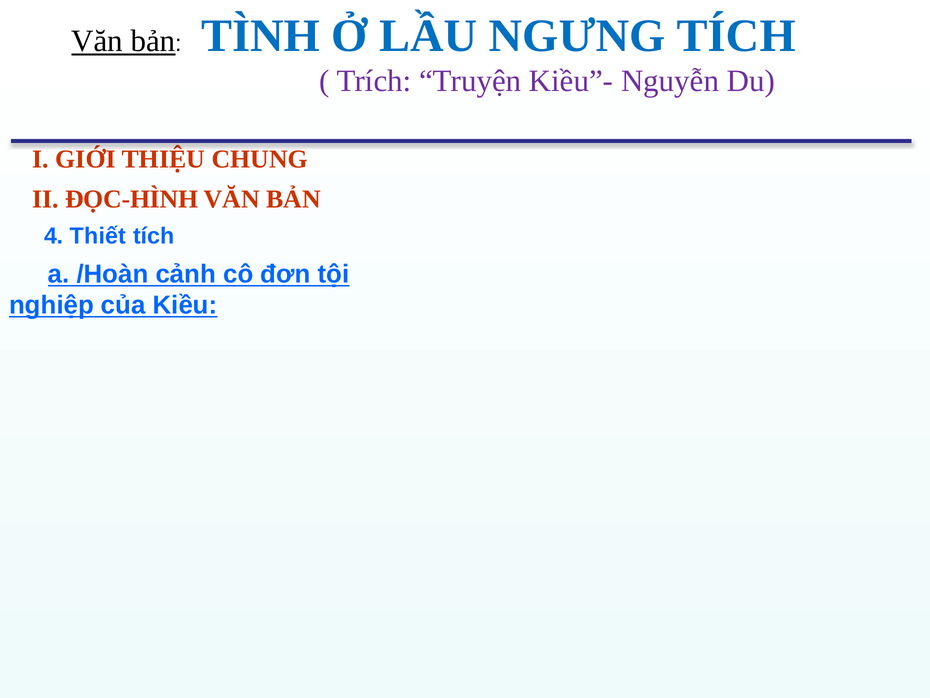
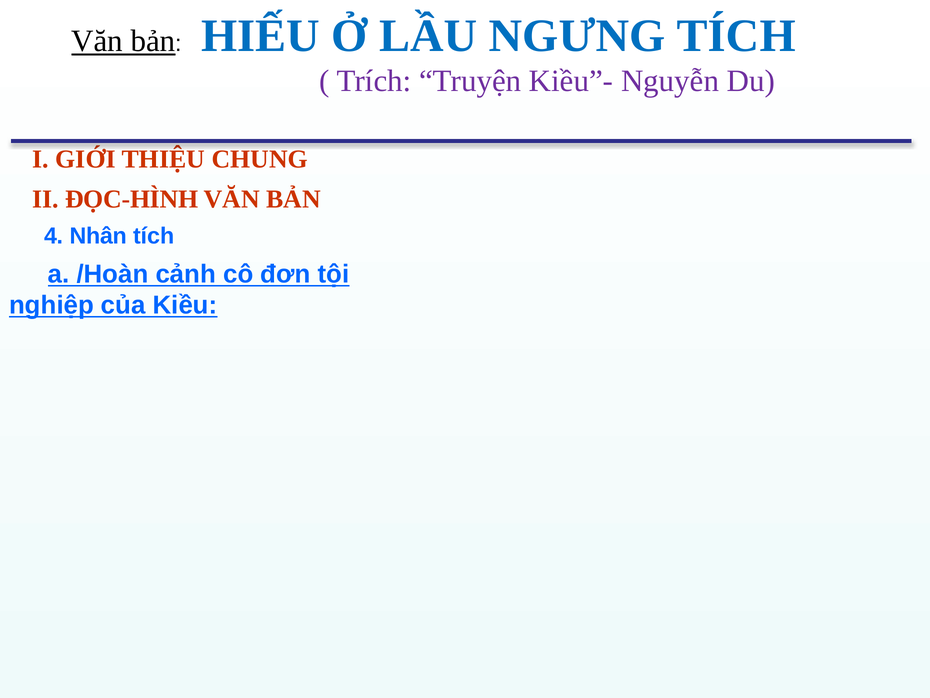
TÌNH: TÌNH -> HIẾU (260, 36)
Thiết: Thiết -> Nhân (98, 236)
